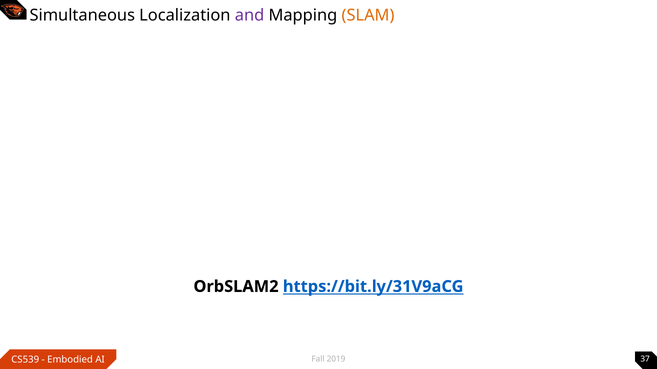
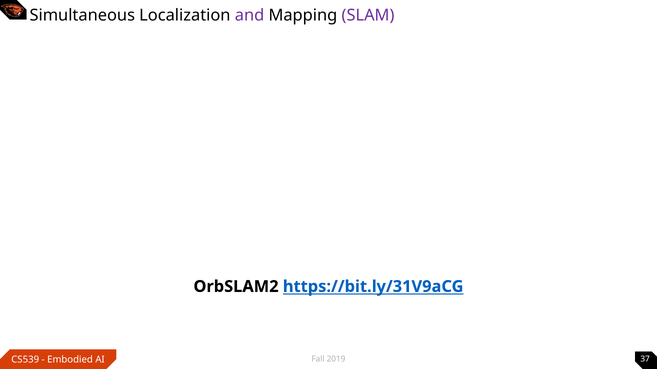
SLAM colour: orange -> purple (368, 15)
